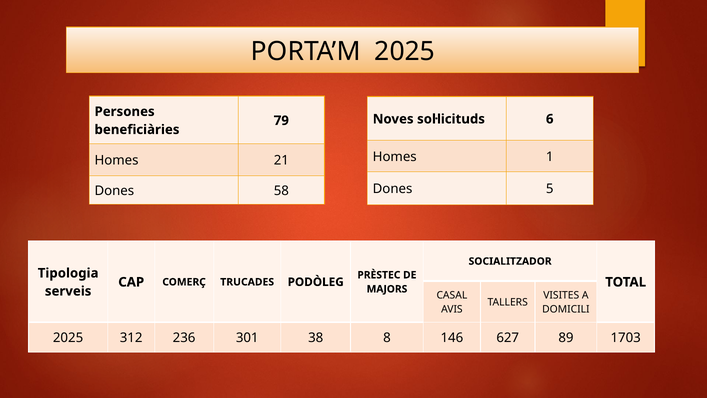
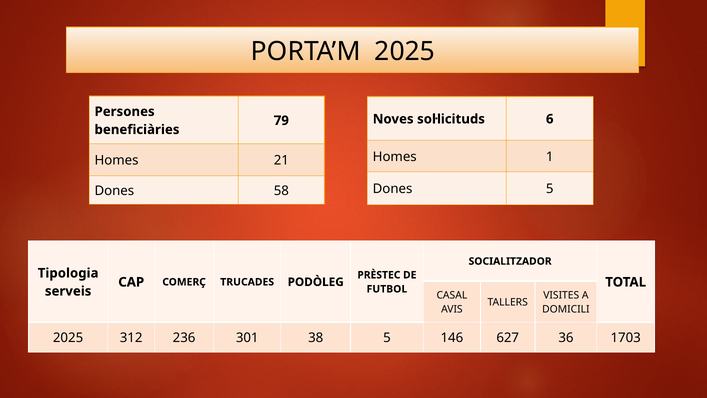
MAJORS: MAJORS -> FUTBOL (387, 289)
38 8: 8 -> 5 (387, 338)
89: 89 -> 36 (566, 338)
